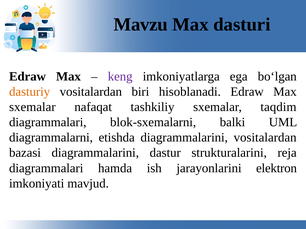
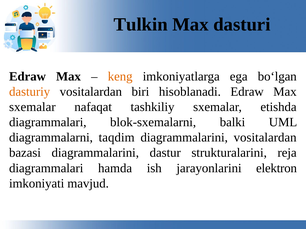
Mavzu: Mavzu -> Tulkin (141, 24)
keng colour: purple -> orange (120, 77)
taqdim: taqdim -> etishda (278, 107)
etishda: etishda -> taqdim (117, 138)
